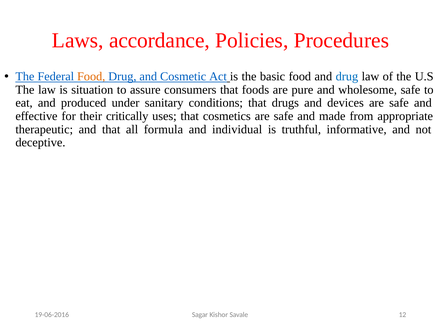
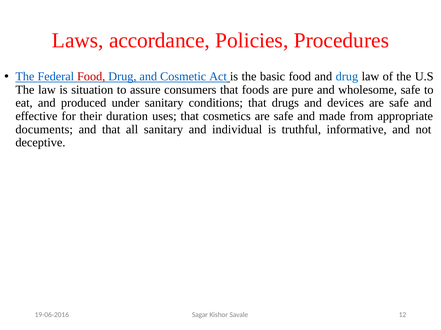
Food colour: orange -> red (91, 77)
critically: critically -> duration (127, 116)
therapeutic: therapeutic -> documents (44, 130)
all formula: formula -> sanitary (163, 130)
